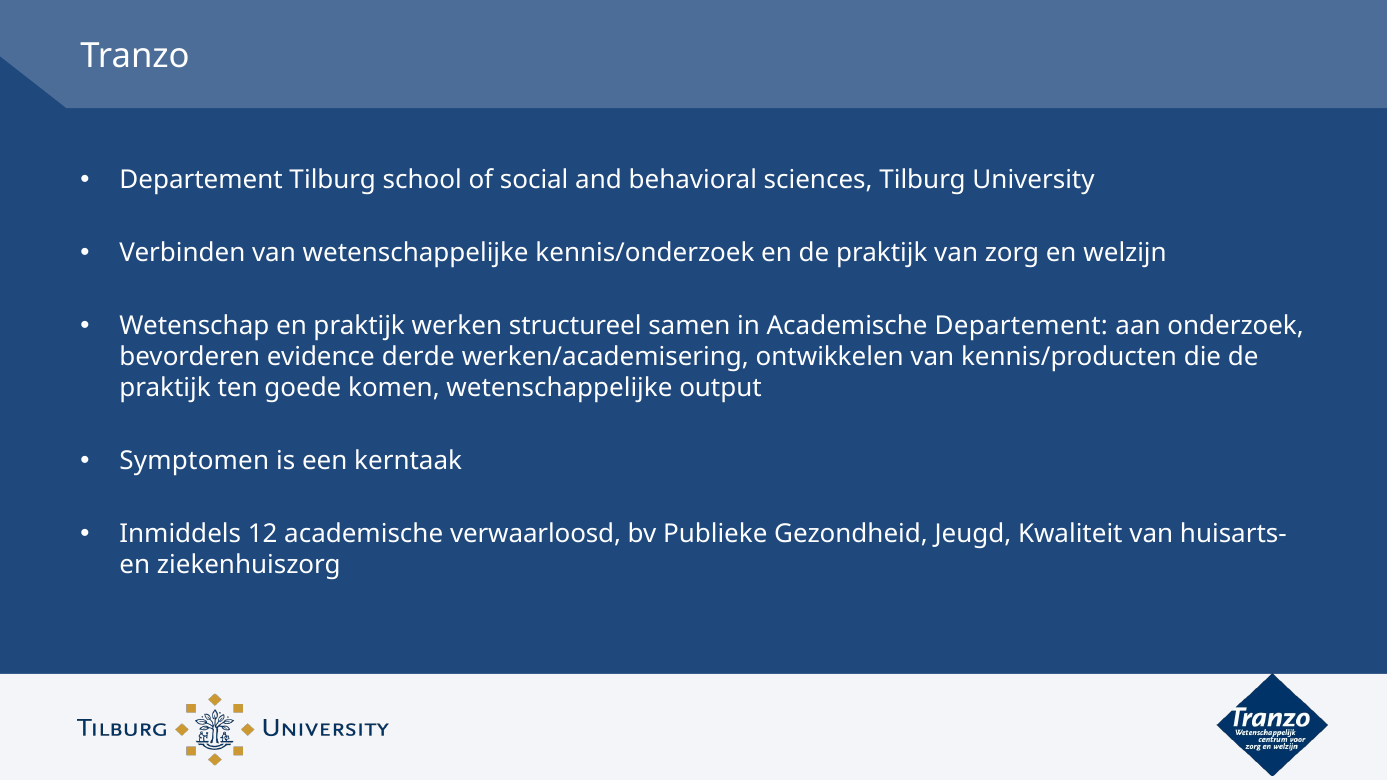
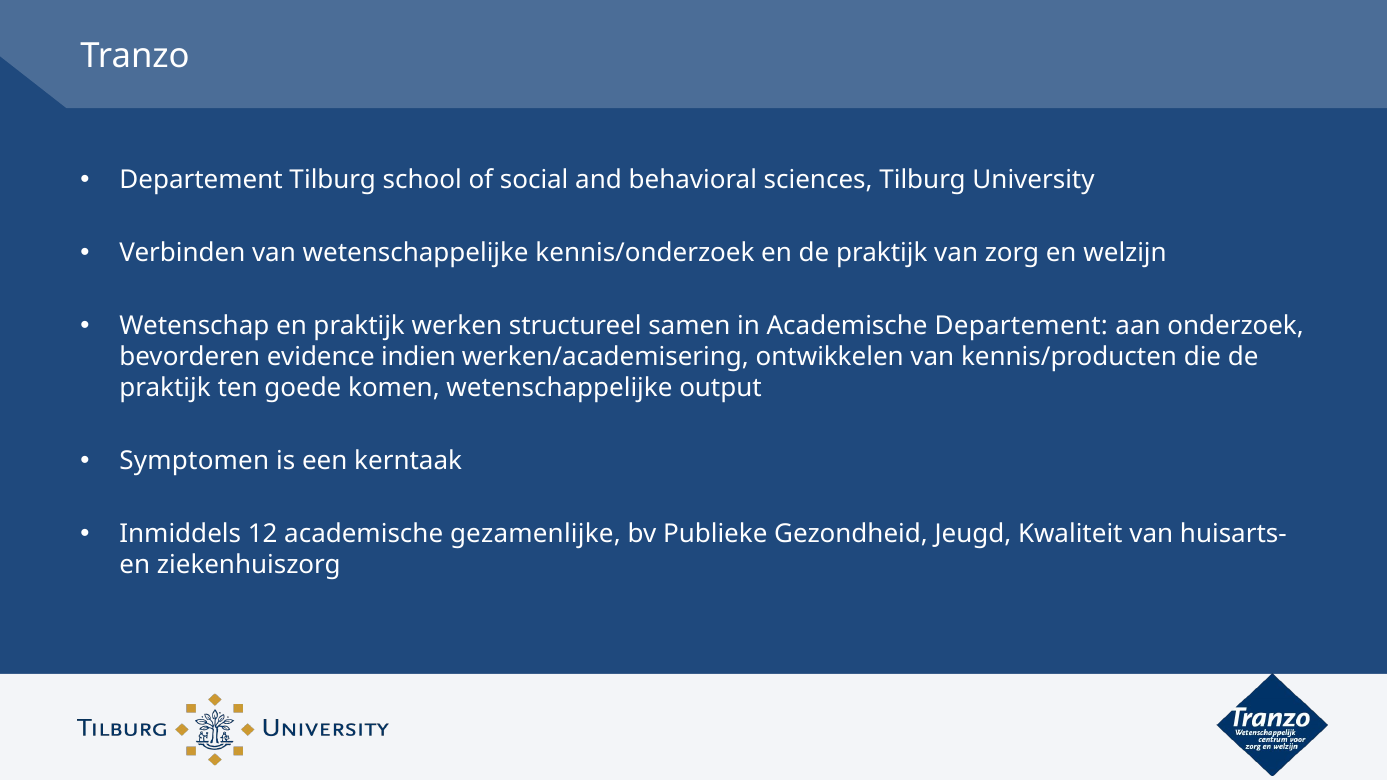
derde: derde -> indien (419, 357)
verwaarloosd: verwaarloosd -> gezamenlijke (535, 534)
